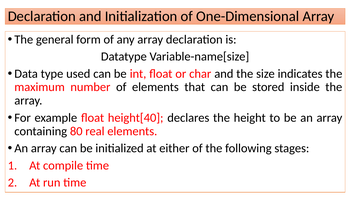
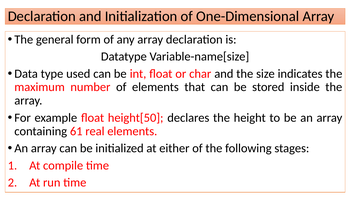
height[40: height[40 -> height[50 (136, 118)
80: 80 -> 61 (76, 131)
